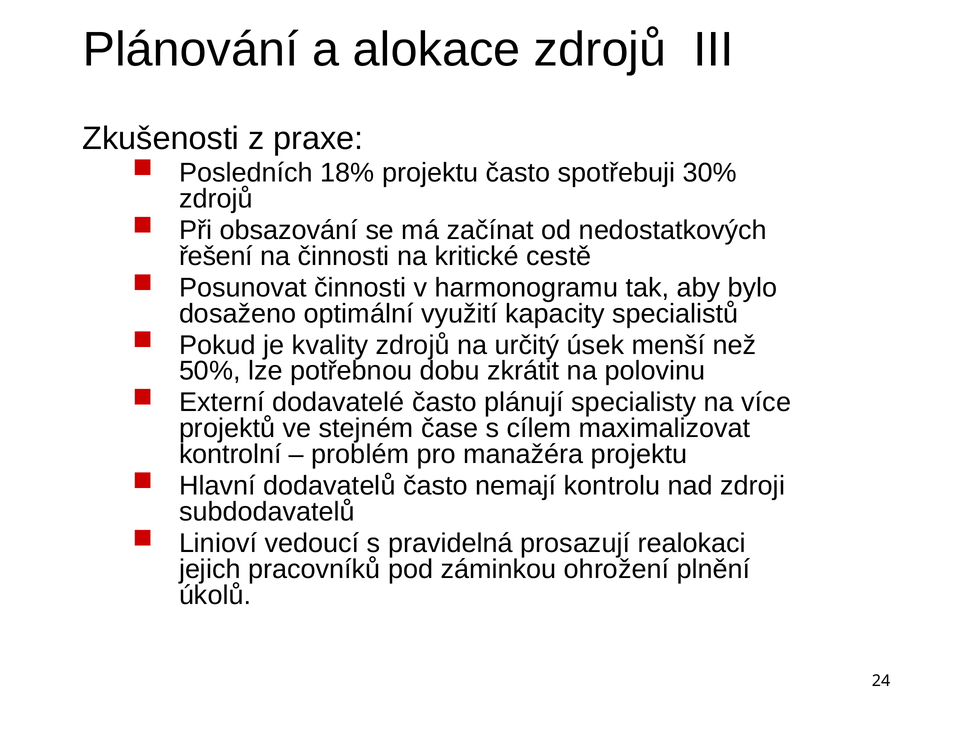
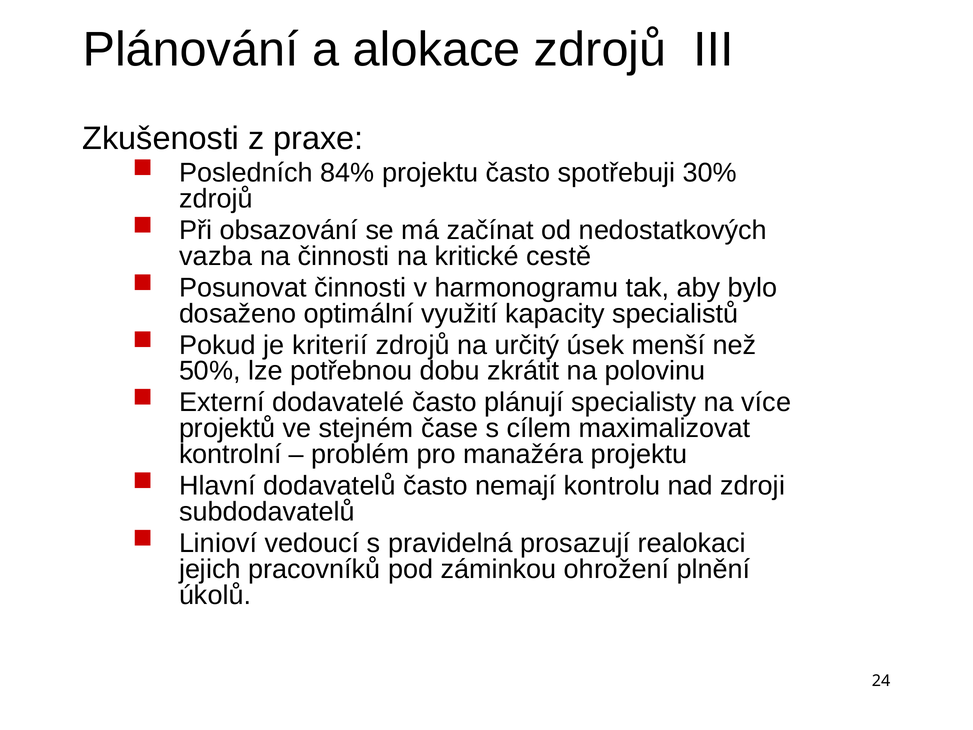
18%: 18% -> 84% (347, 173)
řešení: řešení -> vazba (216, 256)
kvality: kvality -> kriterií (330, 345)
